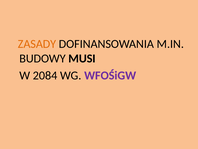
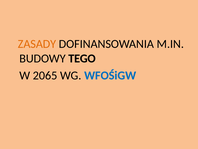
MUSI: MUSI -> TEGO (82, 58)
2084: 2084 -> 2065 (45, 75)
WFOŚiGW colour: purple -> blue (110, 75)
